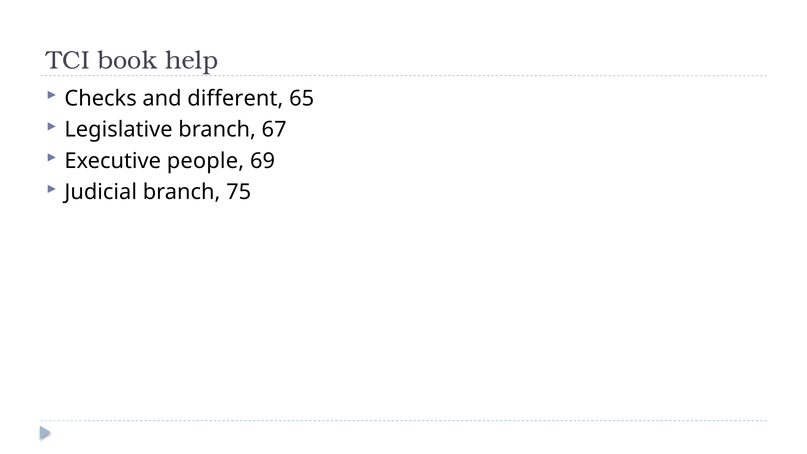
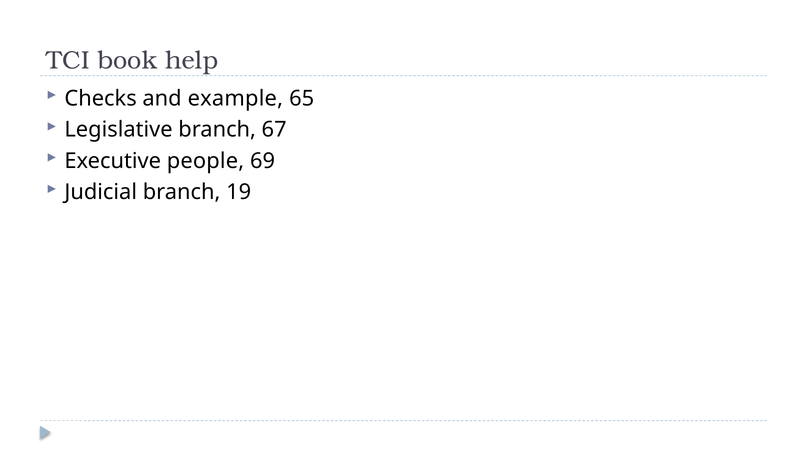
different: different -> example (235, 98)
75: 75 -> 19 (239, 192)
